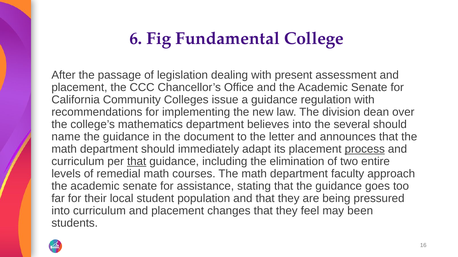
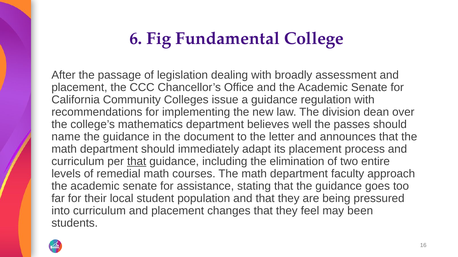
present: present -> broadly (293, 75)
believes into: into -> well (302, 125)
several: several -> passes (352, 125)
process underline: present -> none (365, 150)
